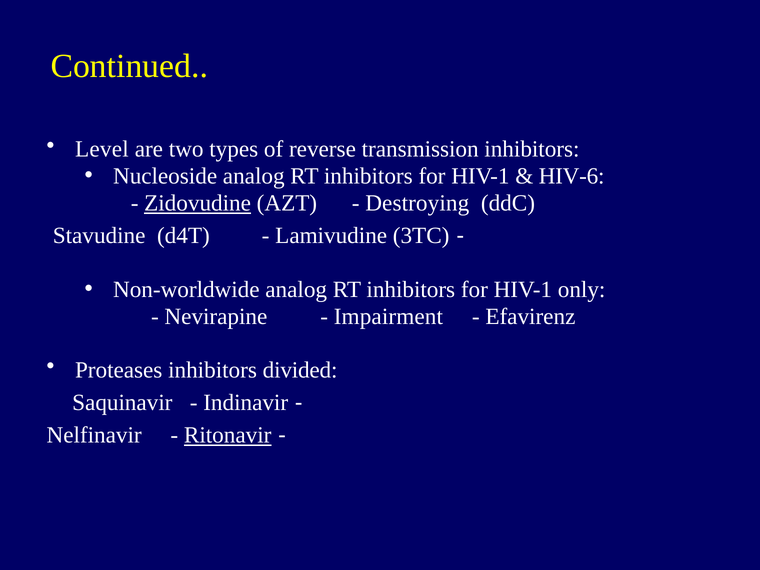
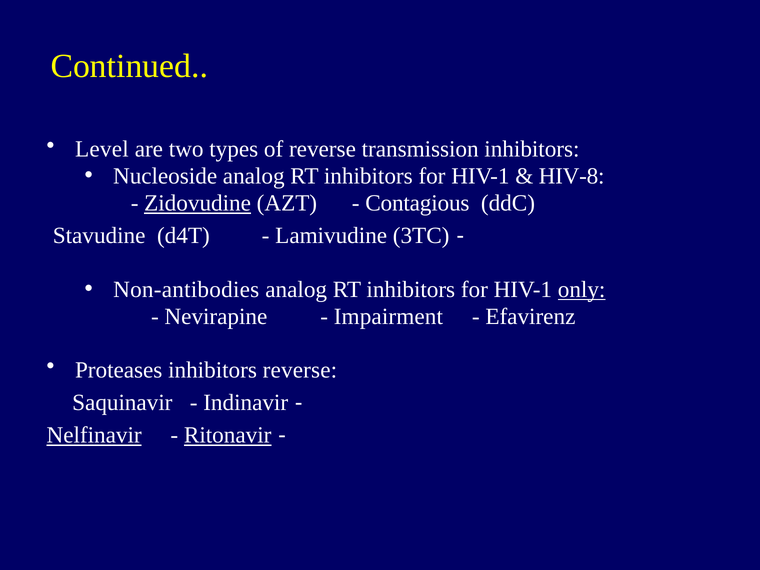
HIV-6: HIV-6 -> HIV-8 (572, 176)
Destroying: Destroying -> Contagious (417, 203)
Non-worldwide: Non-worldwide -> Non-antibodies (186, 290)
only underline: none -> present (582, 290)
inhibitors divided: divided -> reverse (300, 370)
Nelfinavir underline: none -> present (94, 435)
